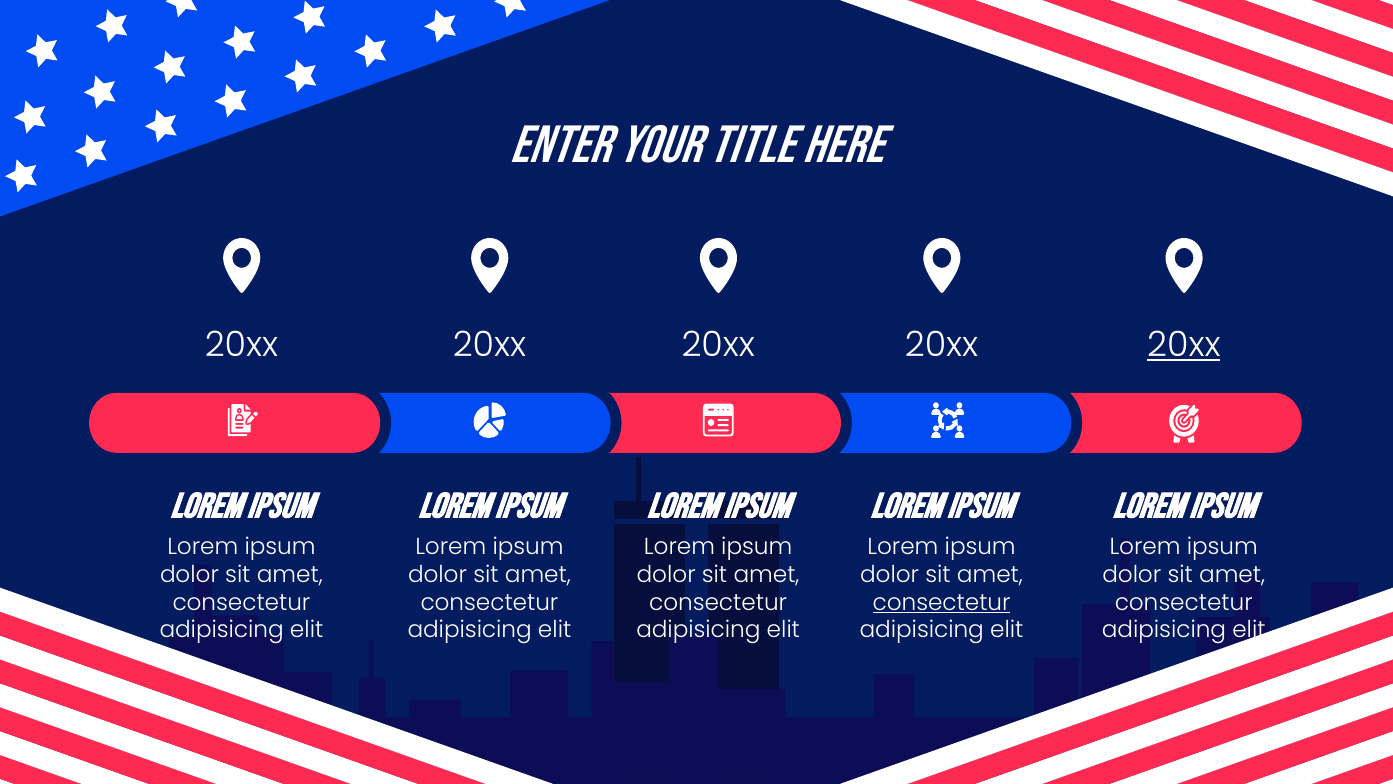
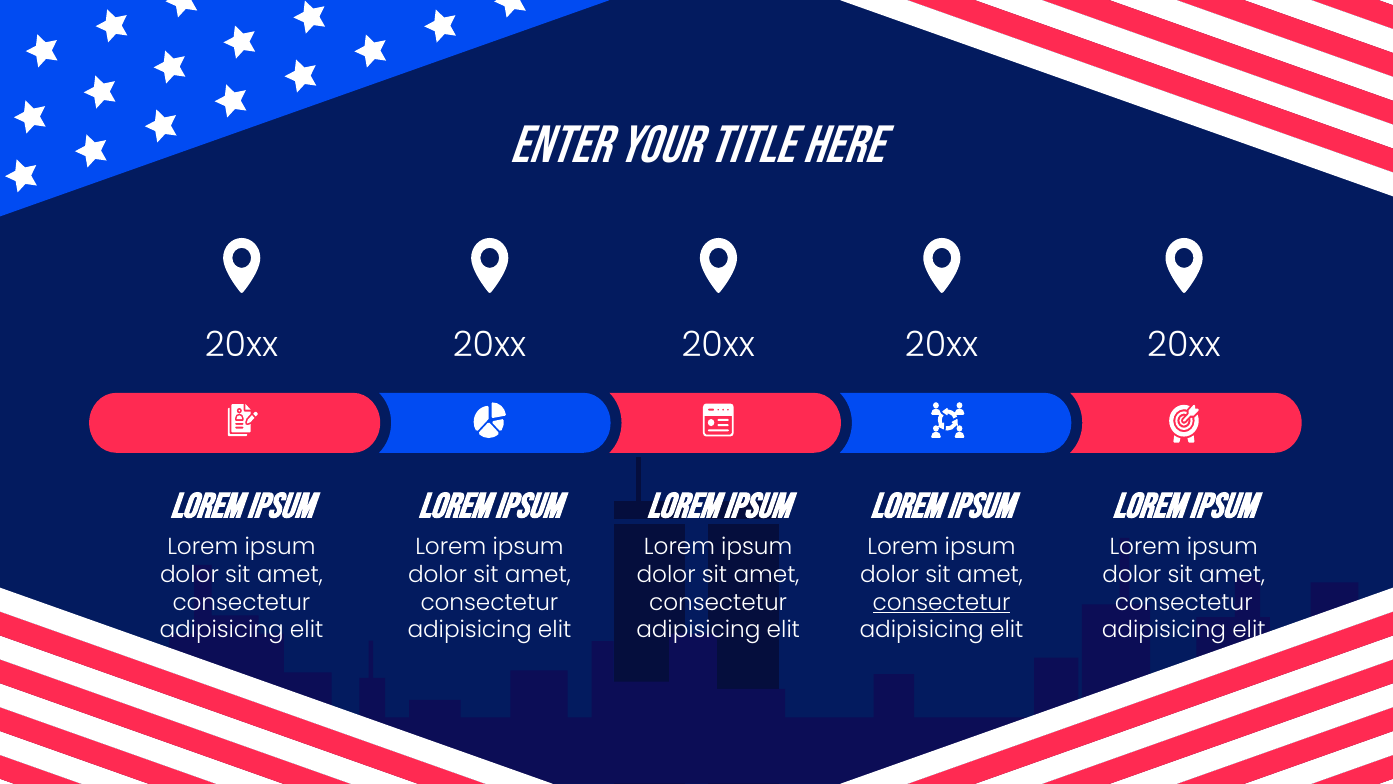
20xx underline: present -> none (1184, 345)
